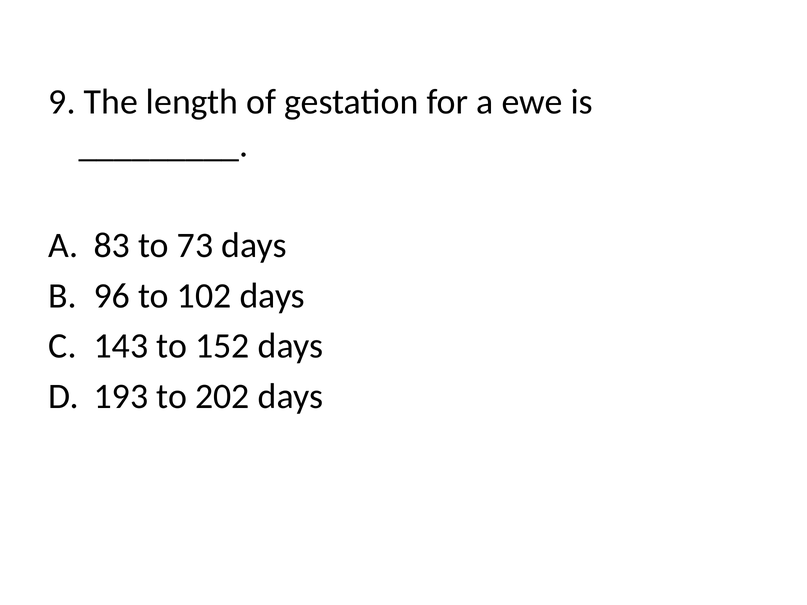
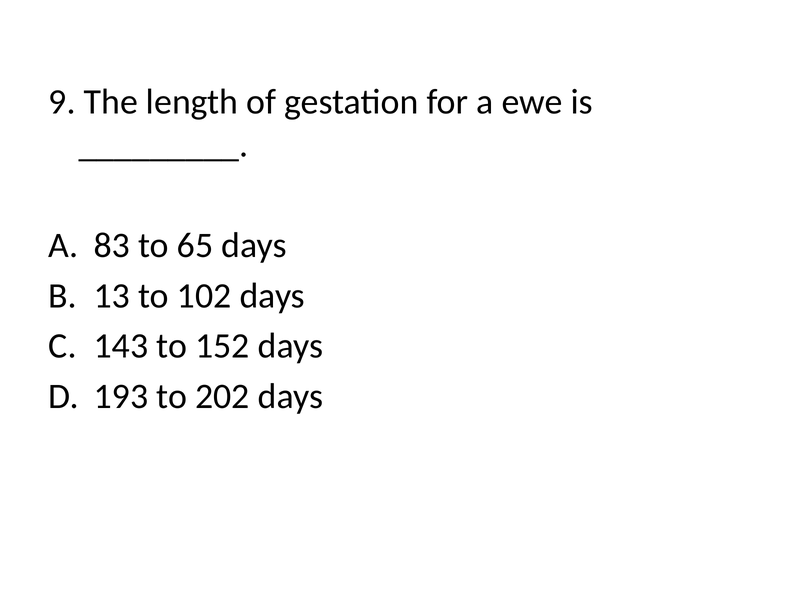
73: 73 -> 65 (195, 246)
96: 96 -> 13 (112, 296)
